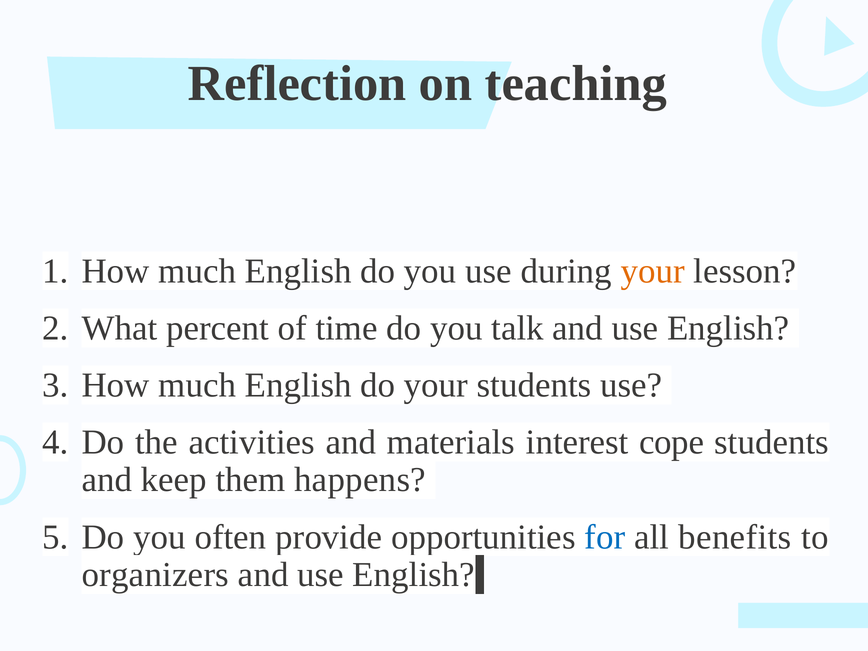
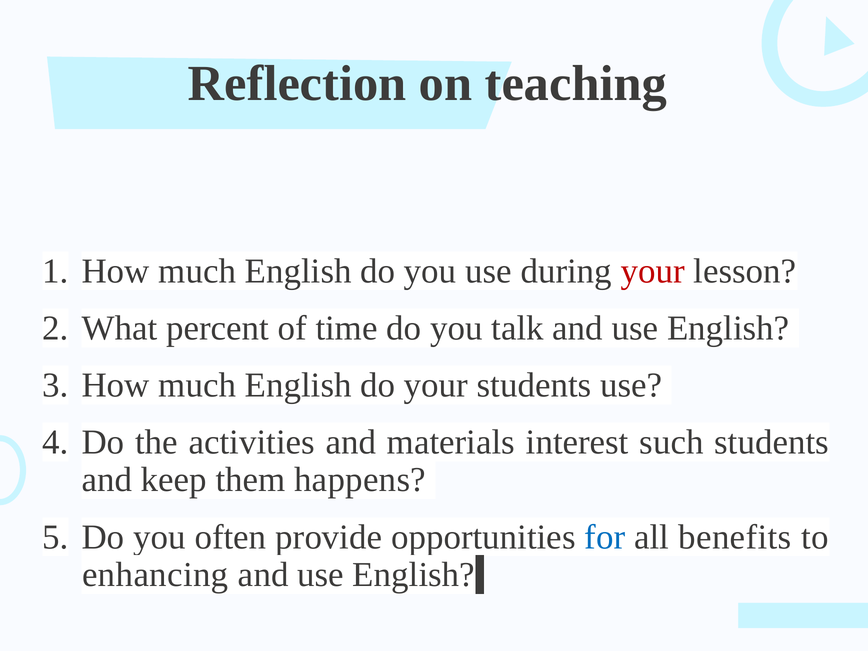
your colour: orange -> red (653, 271)
cope: cope -> such (671, 442)
organizers: organizers -> enhancing (155, 575)
